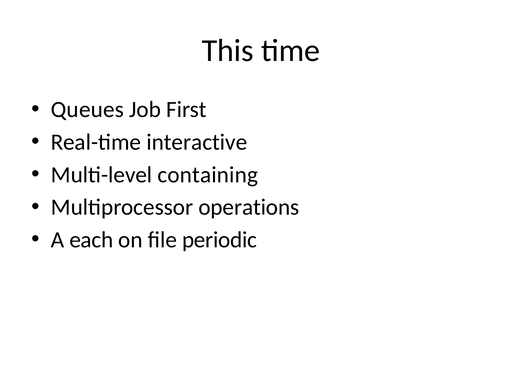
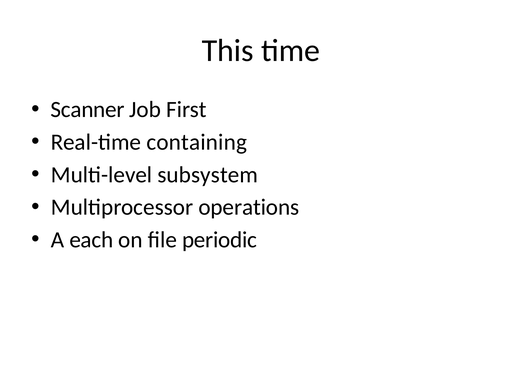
Queues: Queues -> Scanner (88, 110)
interactive: interactive -> containing (197, 142)
containing: containing -> subsystem (208, 174)
